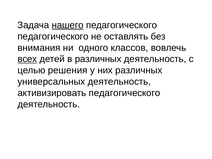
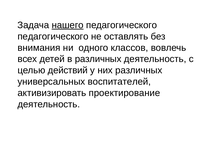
всех underline: present -> none (27, 59)
решения: решения -> действий (68, 70)
универсальных деятельность: деятельность -> воспитателей (119, 82)
активизировать педагогического: педагогического -> проектирование (124, 93)
